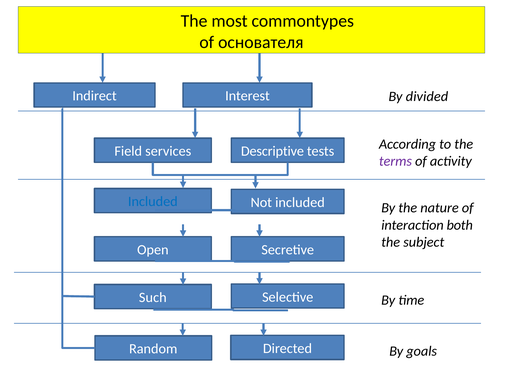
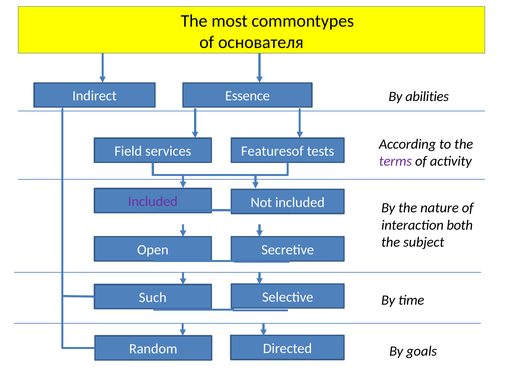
Interest: Interest -> Essence (248, 96)
divided: divided -> abilities (427, 97)
Descriptive: Descriptive -> Featuresof (272, 151)
Included colour: blue -> purple (153, 202)
